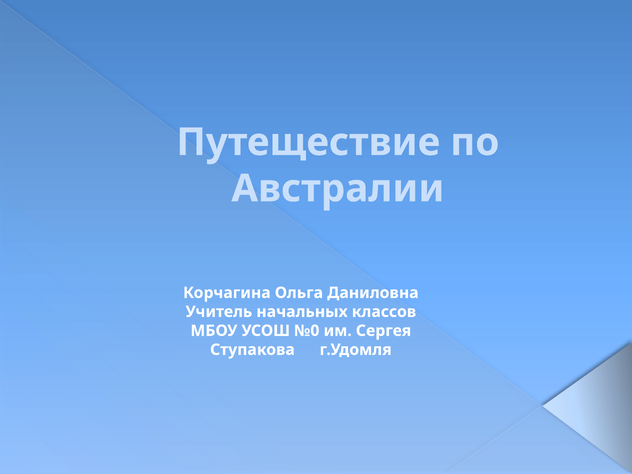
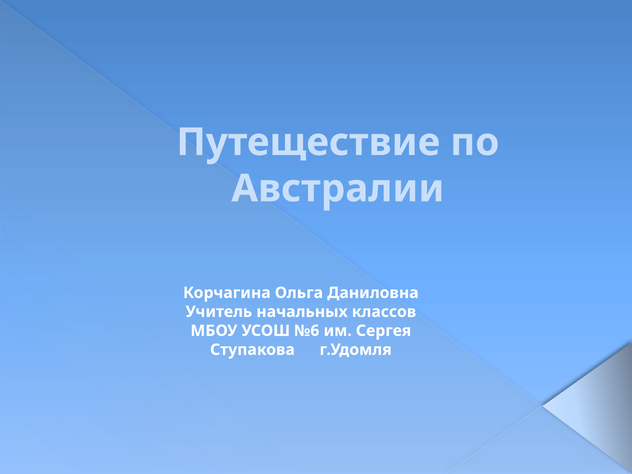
№0: №0 -> №6 (307, 331)
